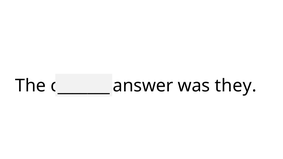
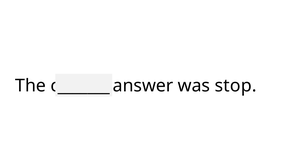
they: they -> stop (236, 86)
